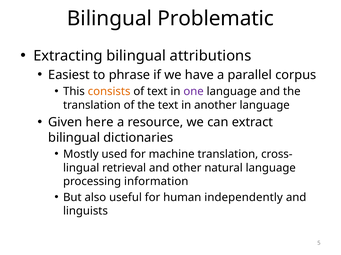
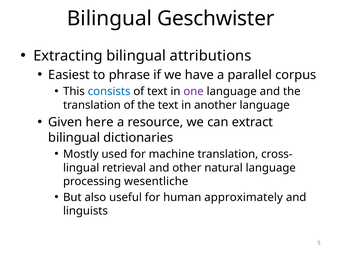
Problematic: Problematic -> Geschwister (216, 19)
consists colour: orange -> blue (109, 92)
information: information -> wesentliche (156, 182)
independently: independently -> approximately (244, 198)
